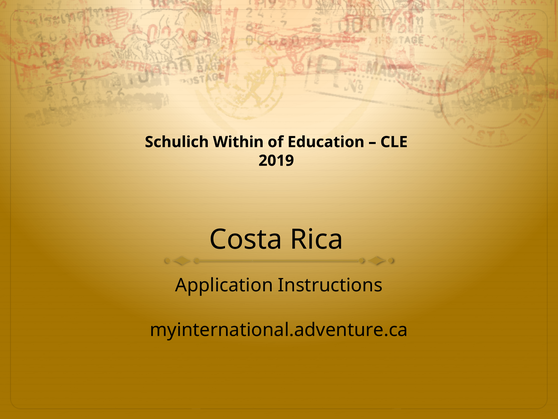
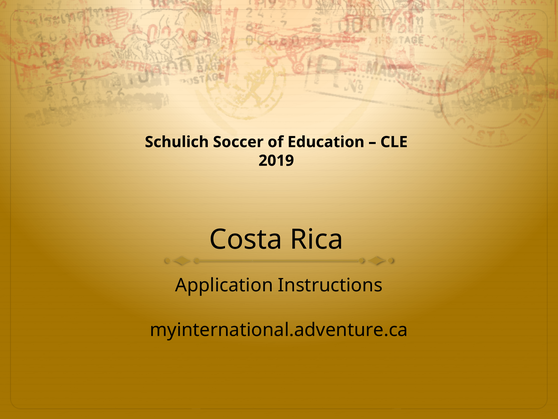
Within: Within -> Soccer (238, 142)
